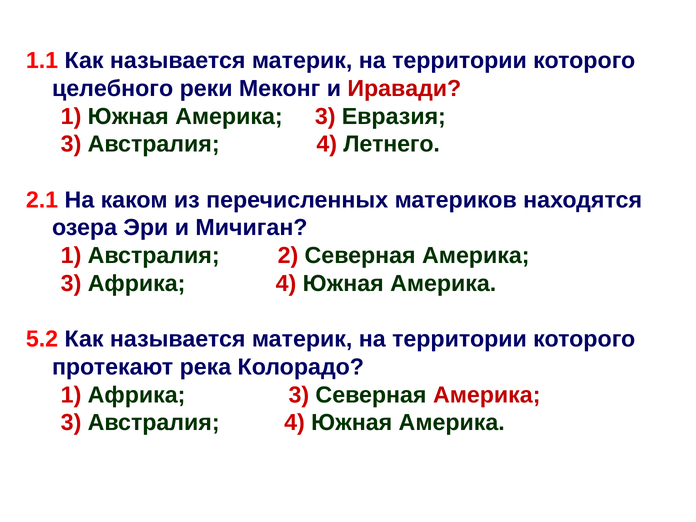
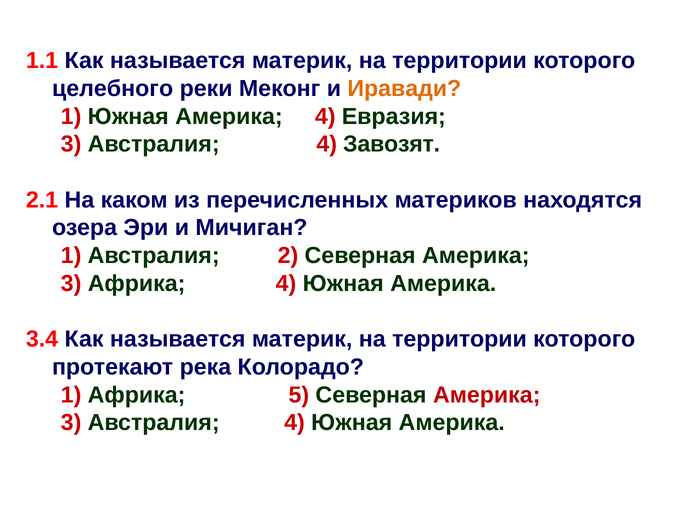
Иравади colour: red -> orange (404, 89)
Южная Америка 3: 3 -> 4 (325, 116)
Летнего: Летнего -> Завозят (392, 144)
5.2: 5.2 -> 3.4 (42, 339)
Африка 3: 3 -> 5 (299, 395)
